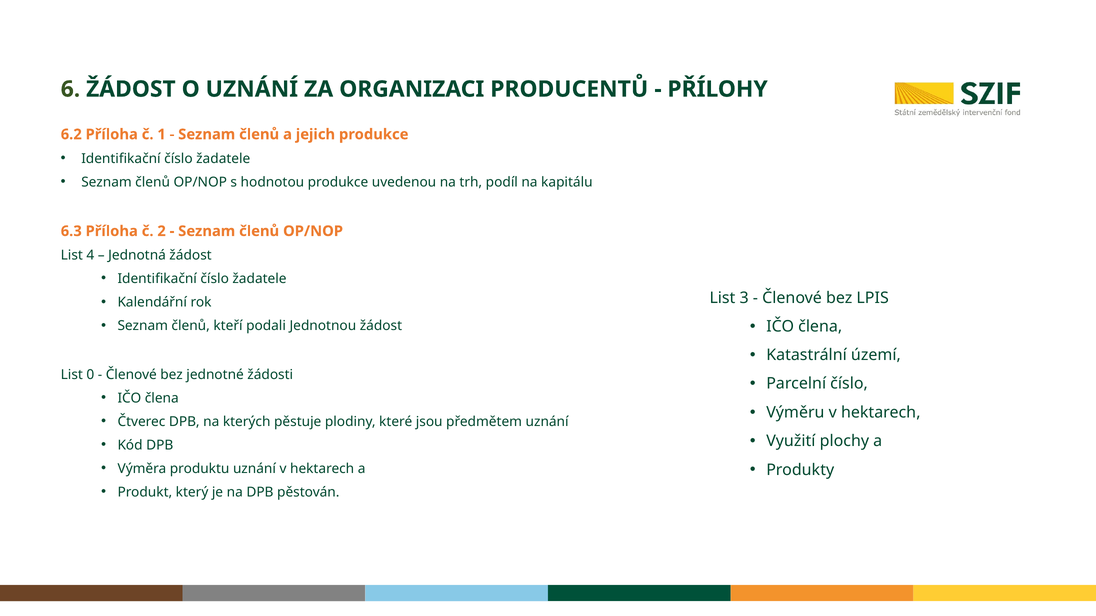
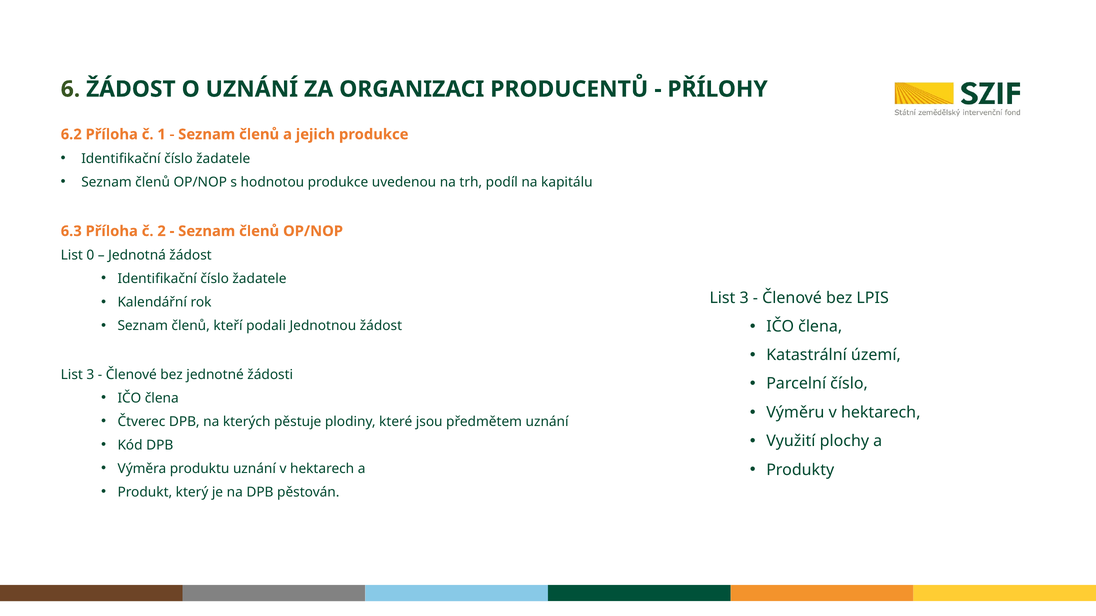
4: 4 -> 0 (90, 256)
0: 0 -> 3 (90, 375)
